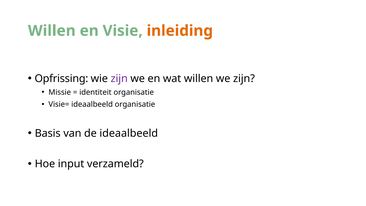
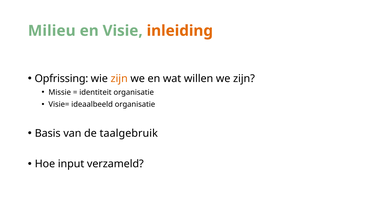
Willen: Willen -> Milieu (52, 31)
zijn colour: purple -> orange (119, 78)
de ideaalbeeld: ideaalbeeld -> taalgebruik (129, 133)
